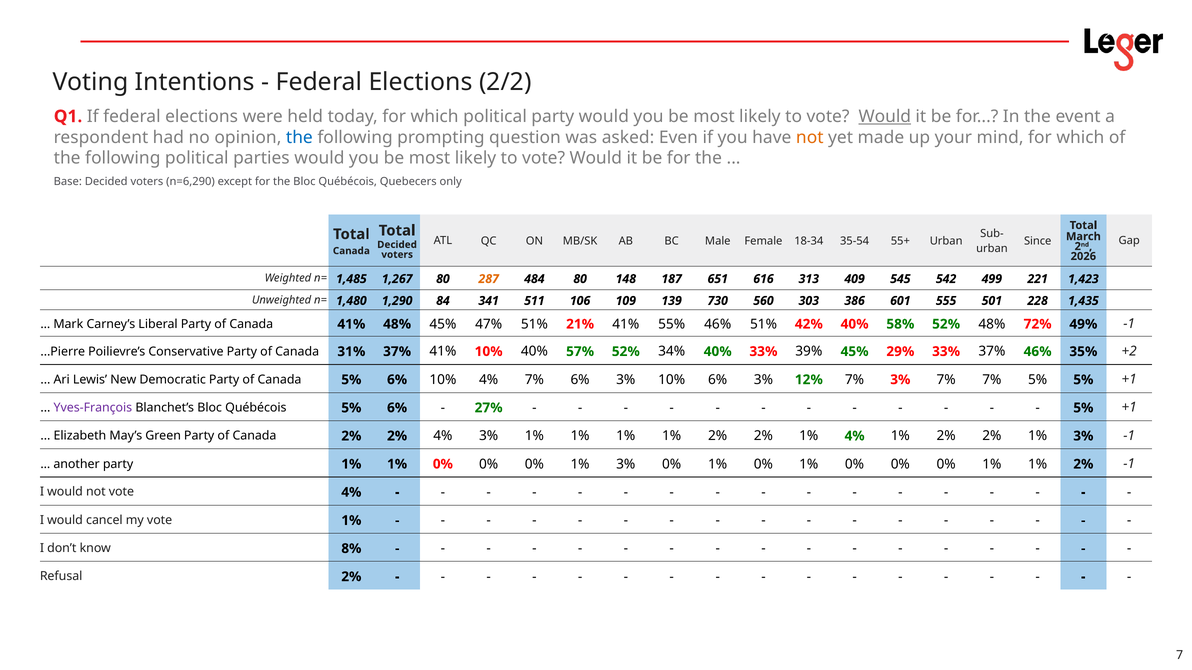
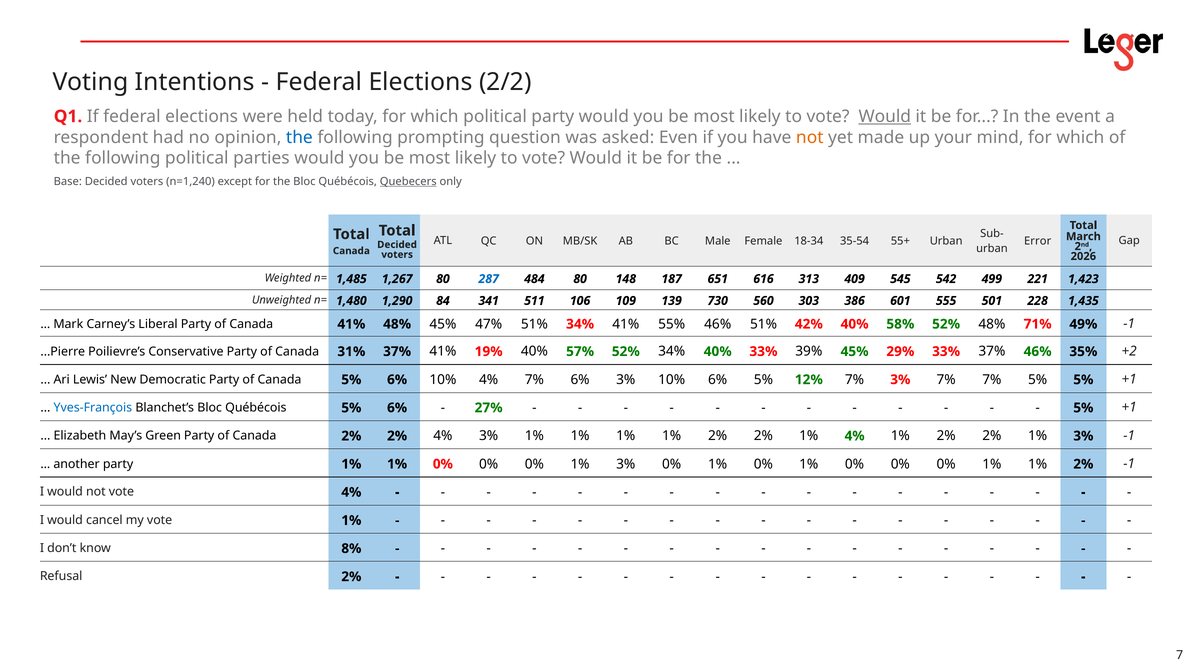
n=6,290: n=6,290 -> n=1,240 (191, 182)
Quebecers underline: none -> present (408, 182)
Since: Since -> Error (1038, 241)
287 colour: orange -> blue (489, 279)
51% 21%: 21% -> 34% (580, 324)
72%: 72% -> 71% (1038, 324)
41% 10%: 10% -> 19% (489, 352)
10% 6% 3%: 3% -> 5% (763, 380)
Yves-François colour: purple -> blue (93, 408)
